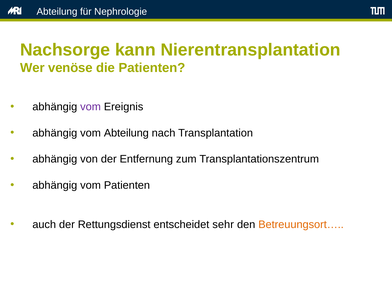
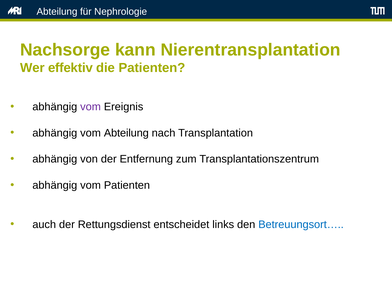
venöse: venöse -> effektiv (70, 68)
sehr: sehr -> links (223, 224)
Betreuungsort… colour: orange -> blue (301, 224)
